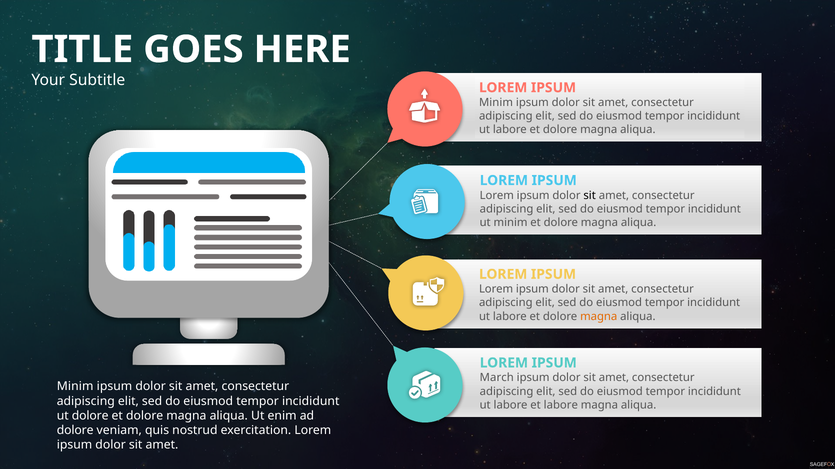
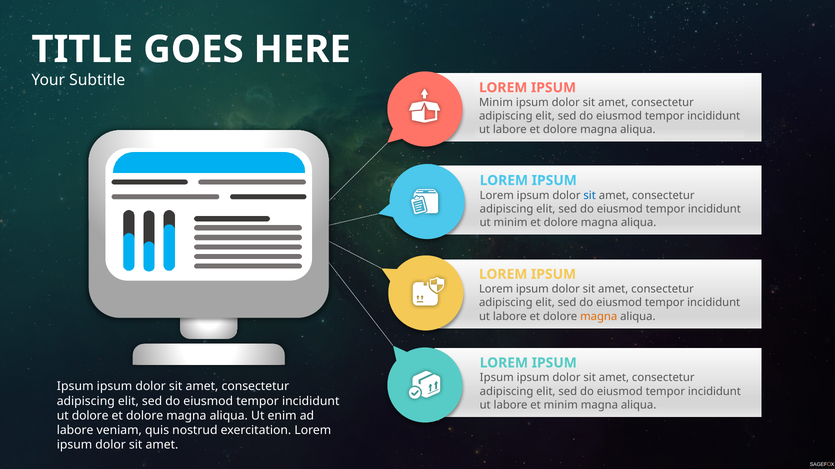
sit colour: black -> blue (590, 196)
March: March -> Ipsum (497, 378)
Minim: Minim -> Ipsum (75, 387)
et labore: labore -> minim (561, 405)
dolore: dolore -> labore (75, 431)
